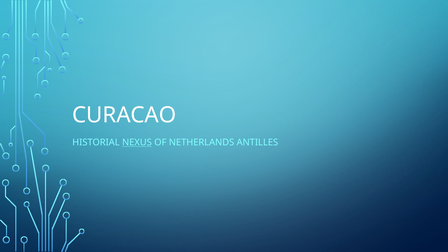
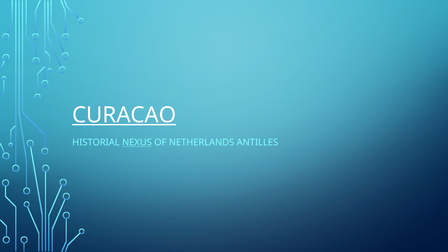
CURACAO underline: none -> present (124, 115)
